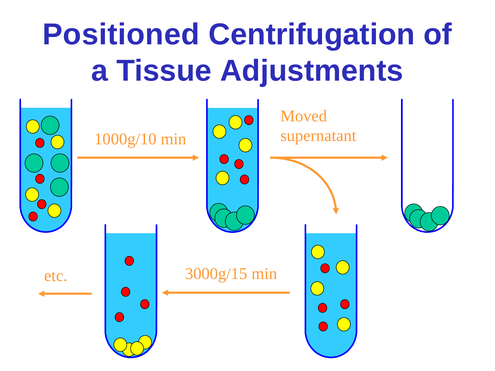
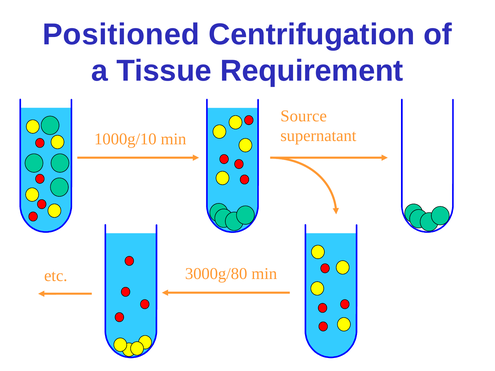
Adjustments: Adjustments -> Requirement (312, 71)
Moved: Moved -> Source (304, 116)
3000g/15: 3000g/15 -> 3000g/80 (216, 274)
